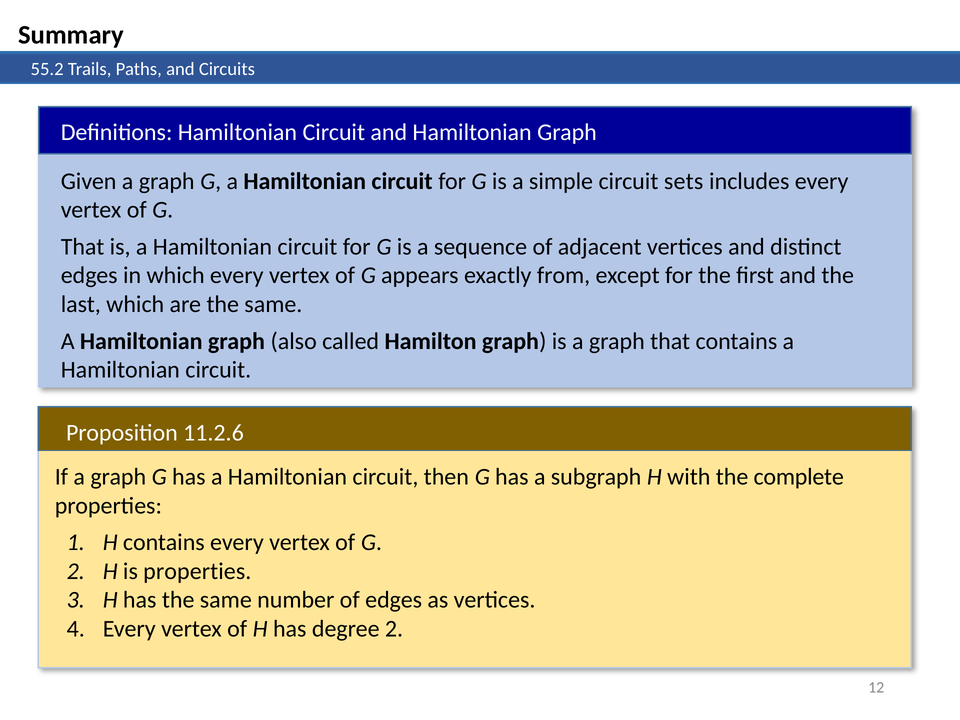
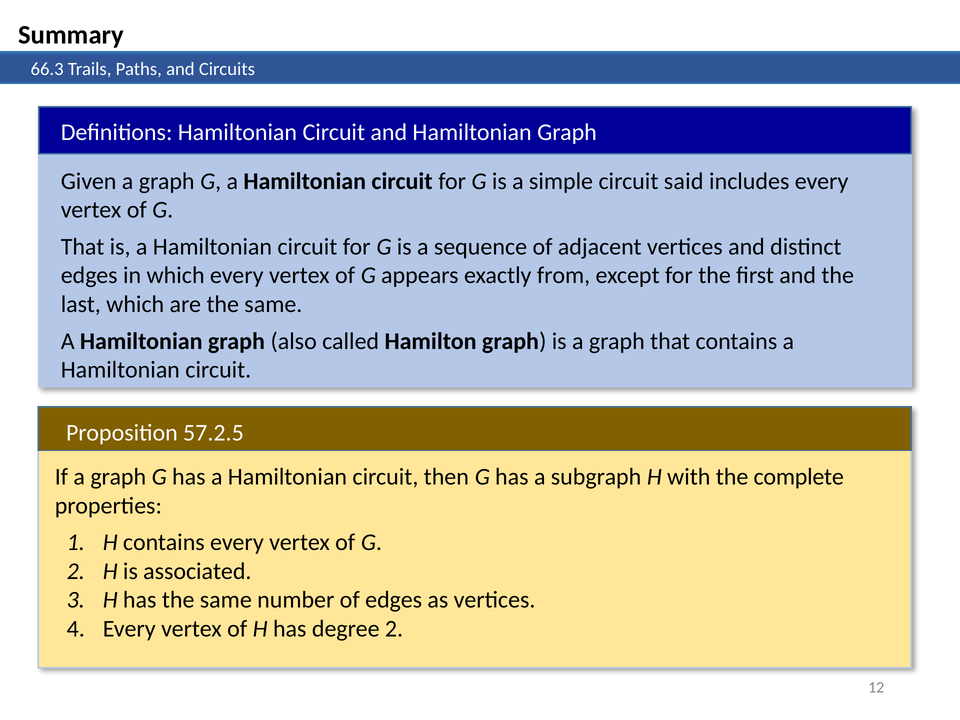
55.2: 55.2 -> 66.3 (47, 69)
sets: sets -> said (684, 181)
11.2.6: 11.2.6 -> 57.2.5 (213, 433)
is properties: properties -> associated (197, 571)
